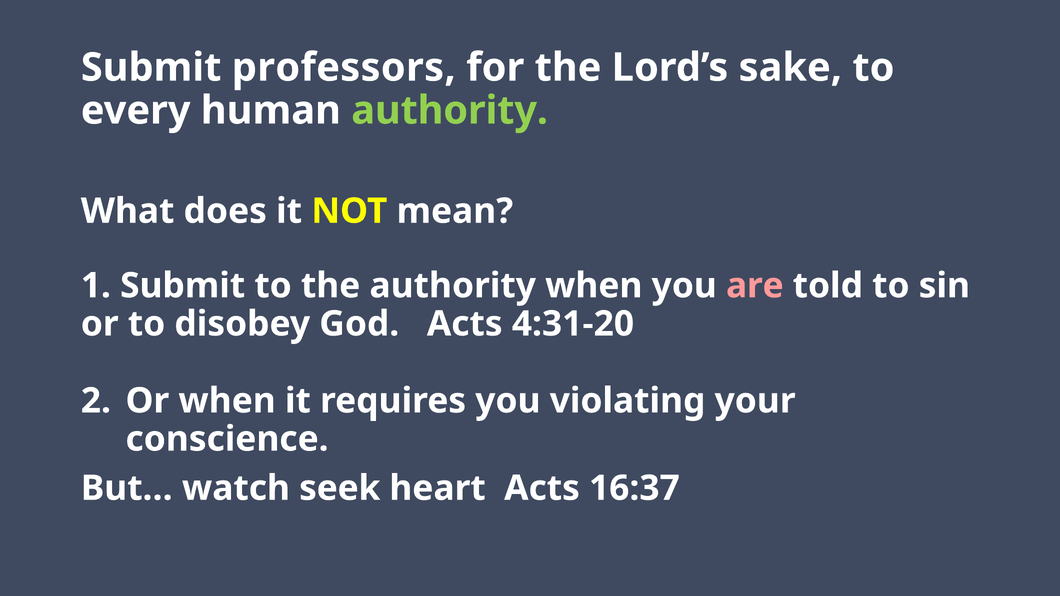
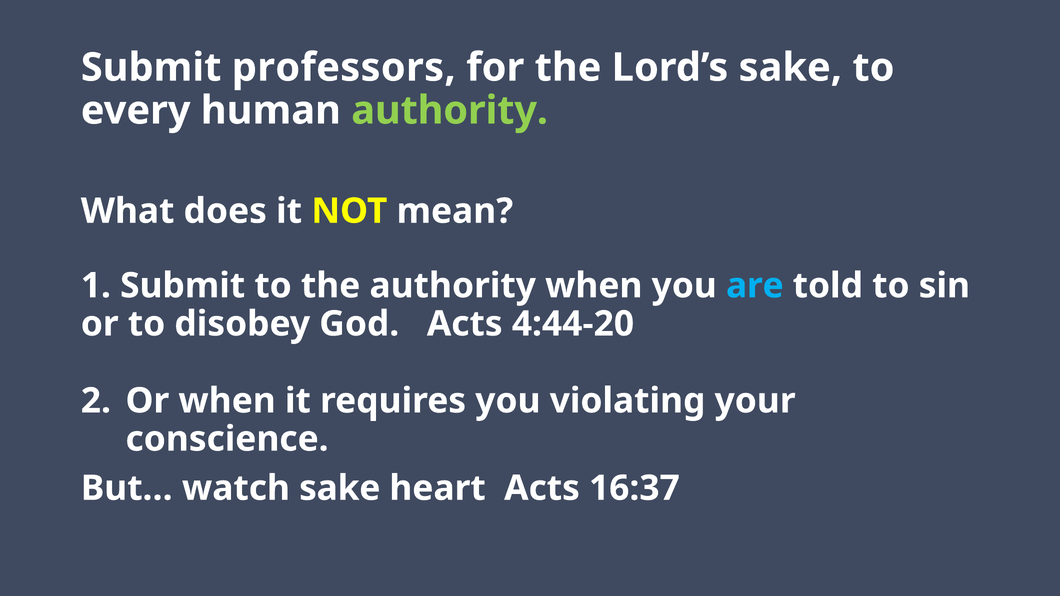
are colour: pink -> light blue (755, 286)
4:31-20: 4:31-20 -> 4:44-20 (573, 324)
watch seek: seek -> sake (340, 488)
